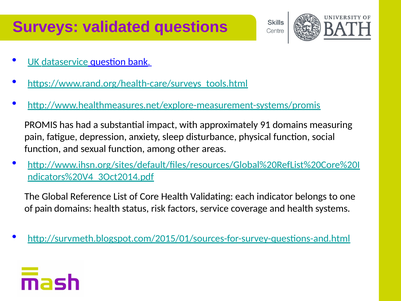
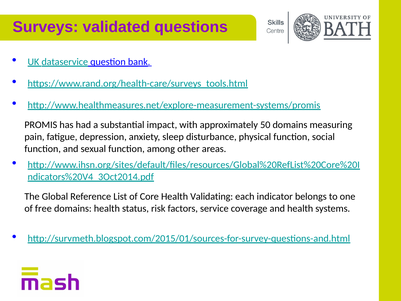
91: 91 -> 50 (265, 125)
of pain: pain -> free (43, 208)
